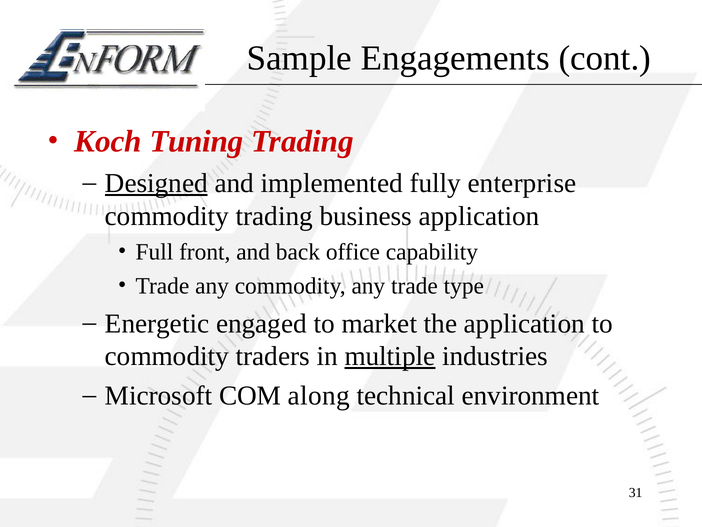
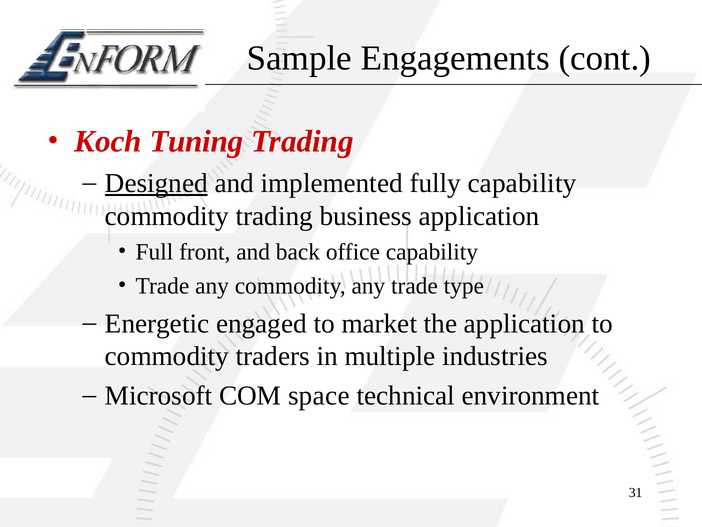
fully enterprise: enterprise -> capability (522, 183)
multiple underline: present -> none (390, 356)
along: along -> space (319, 395)
